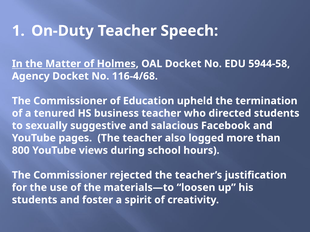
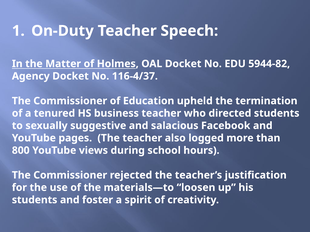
5944-58: 5944-58 -> 5944-82 (269, 64)
116-4/68: 116-4/68 -> 116-4/37 (135, 76)
